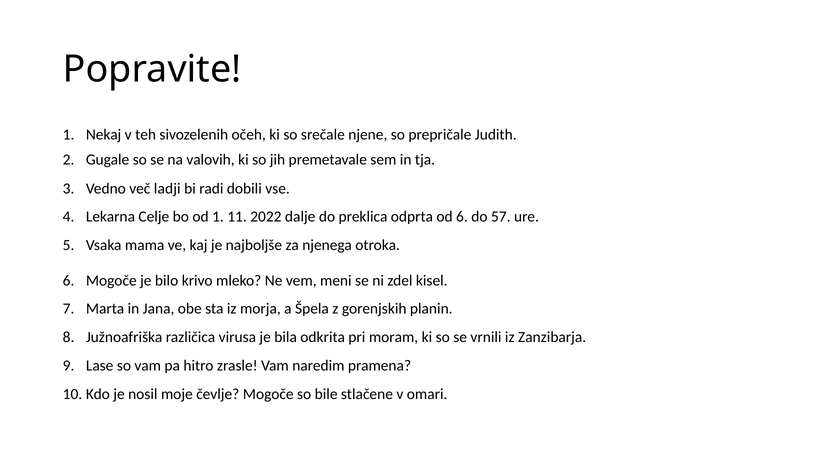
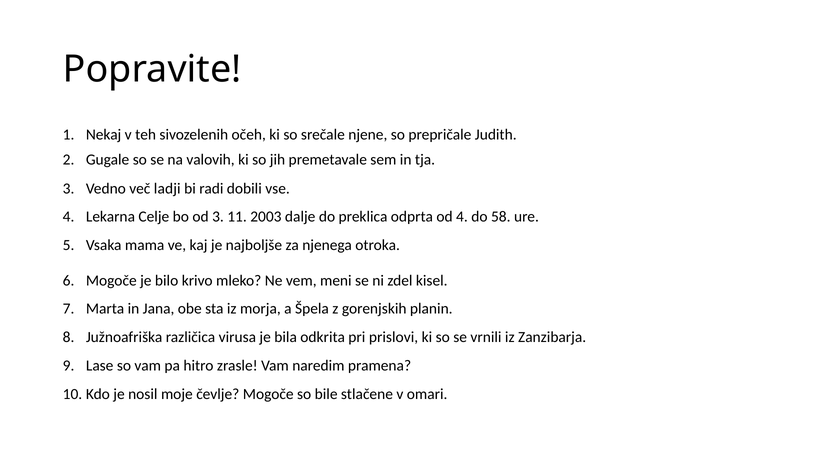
od 1: 1 -> 3 (218, 217)
2022: 2022 -> 2003 (266, 217)
od 6: 6 -> 4 (462, 217)
57: 57 -> 58 (501, 217)
moram: moram -> prislovi (394, 337)
